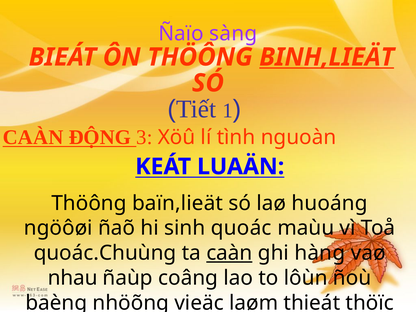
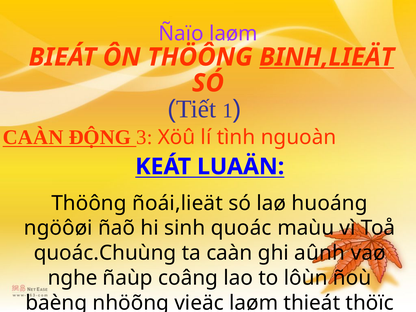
Ñaïo sàng: sàng -> laøm (233, 34)
baïn,lieät: baïn,lieät -> ñoái,lieät (177, 203)
caàn underline: present -> none (229, 253)
hàng: hàng -> aûnh (320, 253)
nhau: nhau -> nghe (73, 278)
